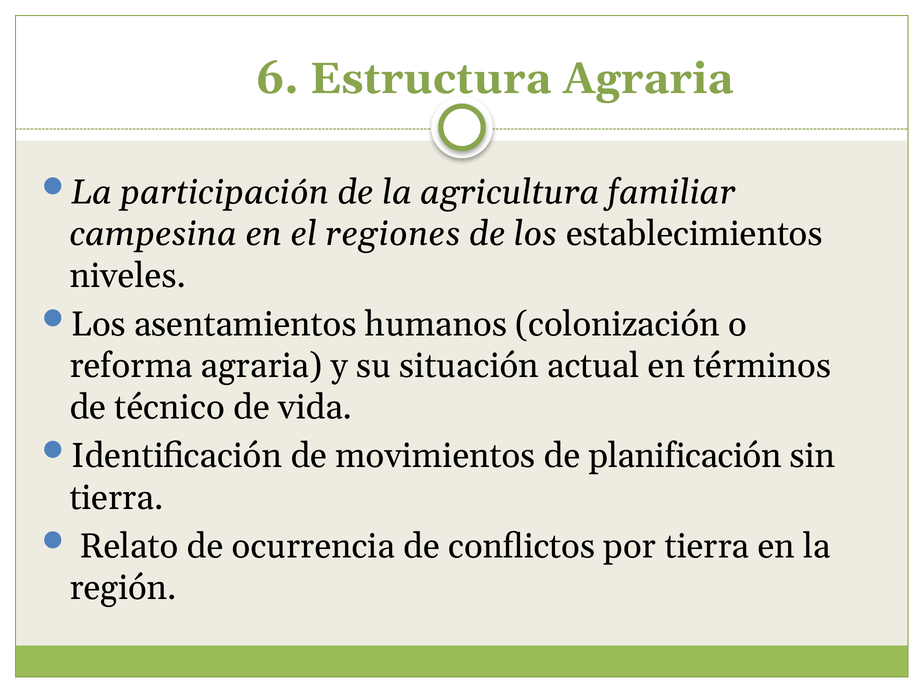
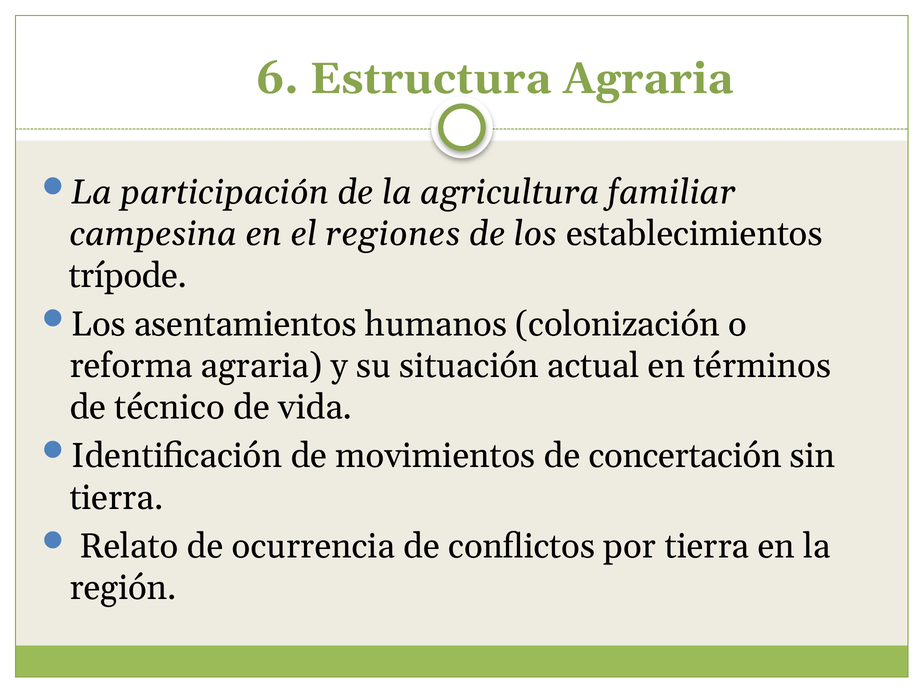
niveles: niveles -> trípode (128, 276)
planificación: planificación -> concertación (685, 456)
